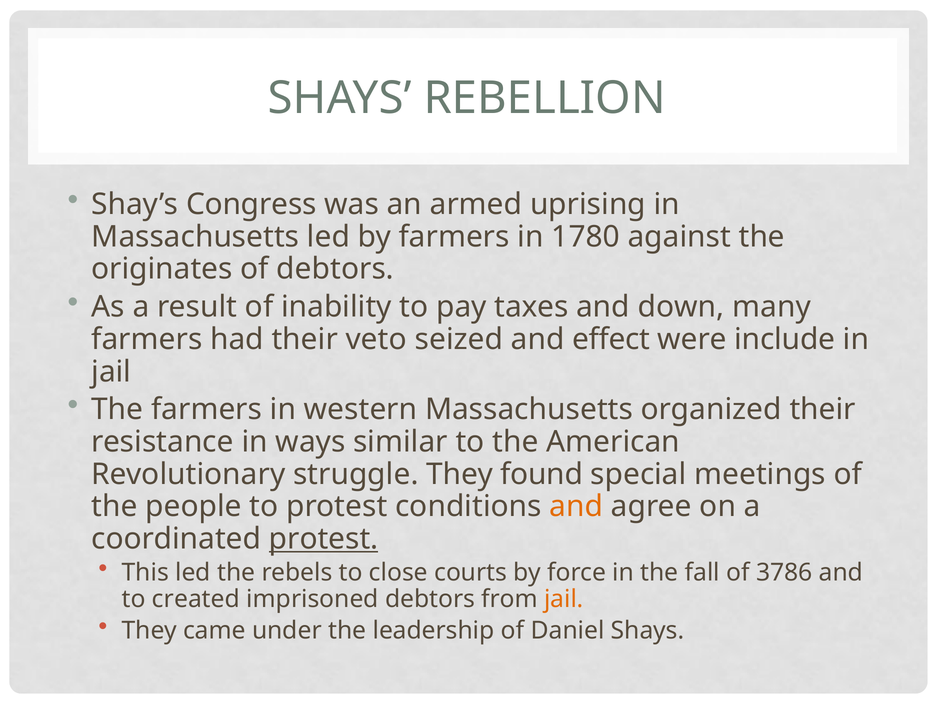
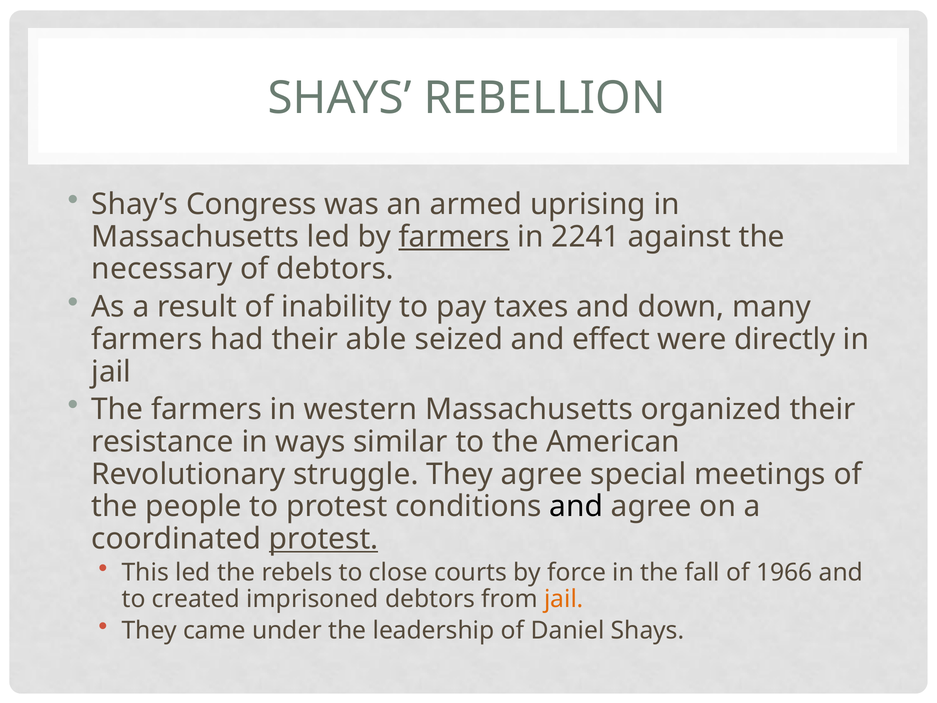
farmers underline: none -> present (454, 237)
1780: 1780 -> 2241 (586, 237)
originates: originates -> necessary (162, 269)
veto: veto -> able (376, 339)
include: include -> directly (785, 339)
They found: found -> agree (542, 474)
and colour: orange -> black (576, 506)
3786: 3786 -> 1966 (784, 572)
